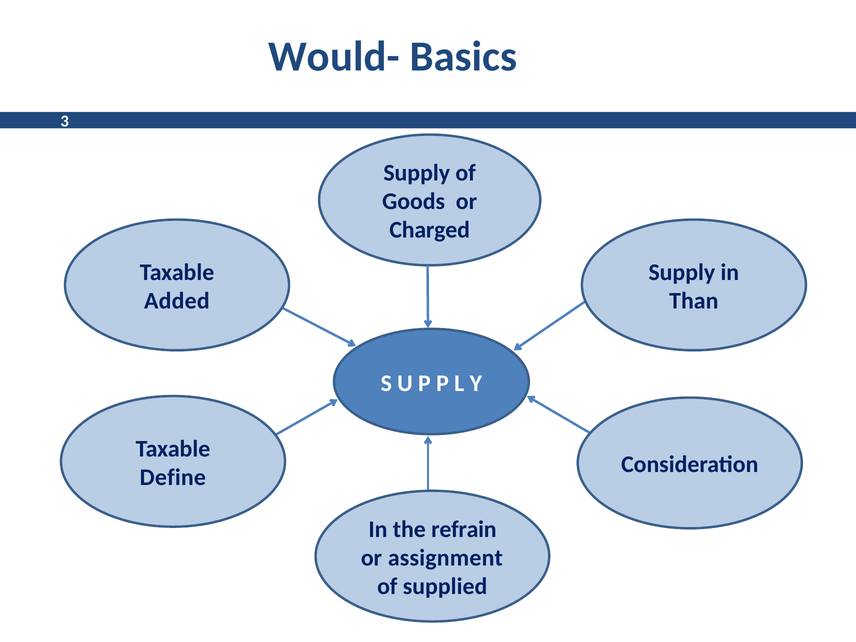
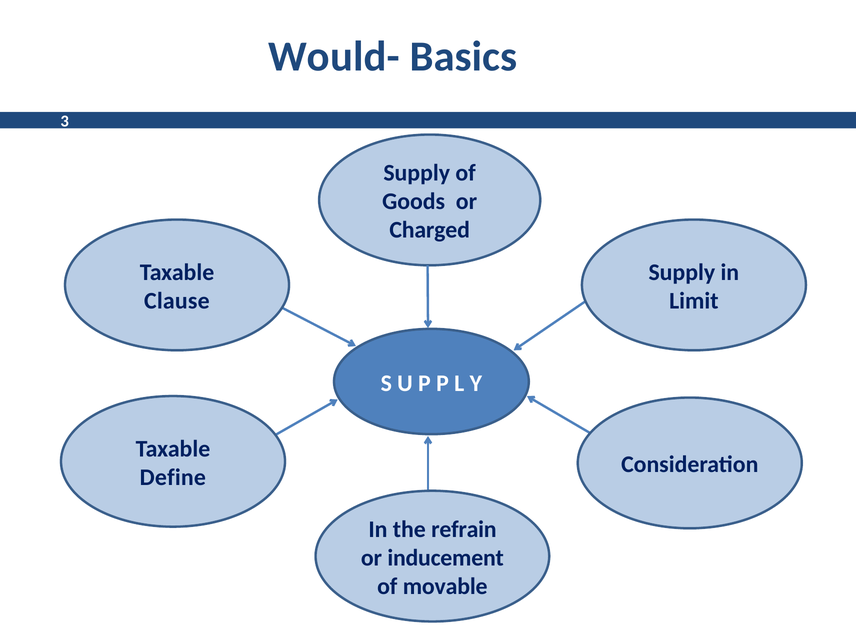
Added: Added -> Clause (177, 301)
Than: Than -> Limit (694, 301)
assignment: assignment -> inducement (446, 558)
supplied: supplied -> movable (445, 586)
